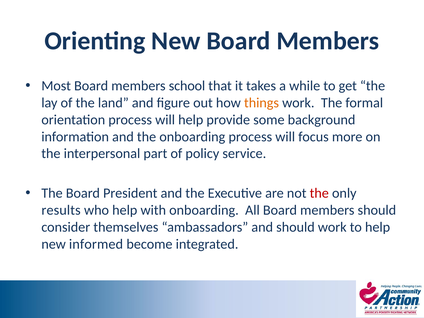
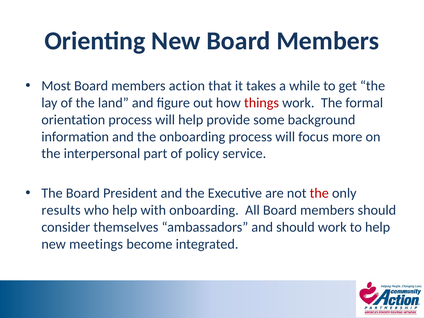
school: school -> action (187, 86)
things colour: orange -> red (262, 103)
informed: informed -> meetings (96, 244)
